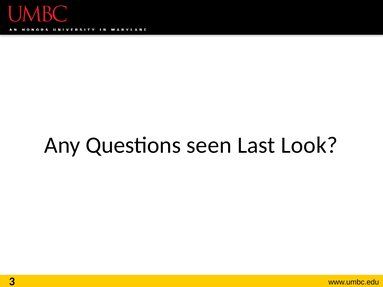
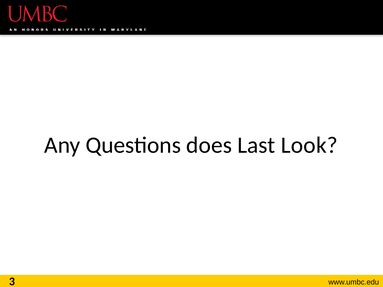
seen: seen -> does (209, 145)
